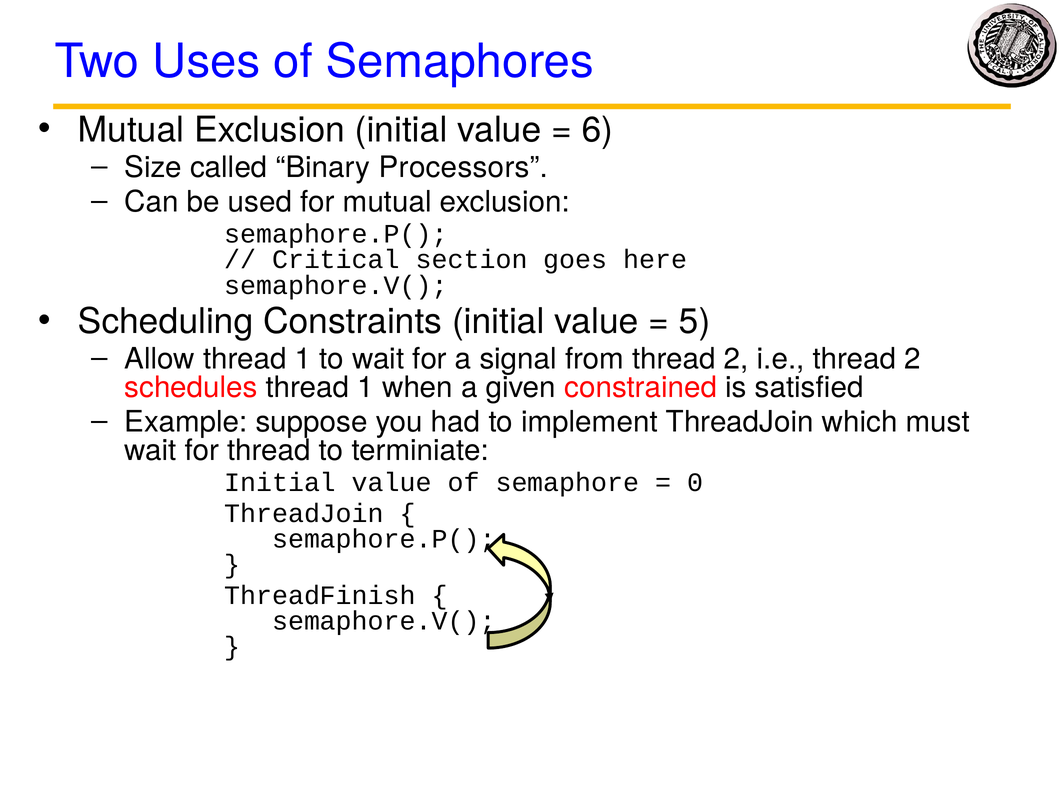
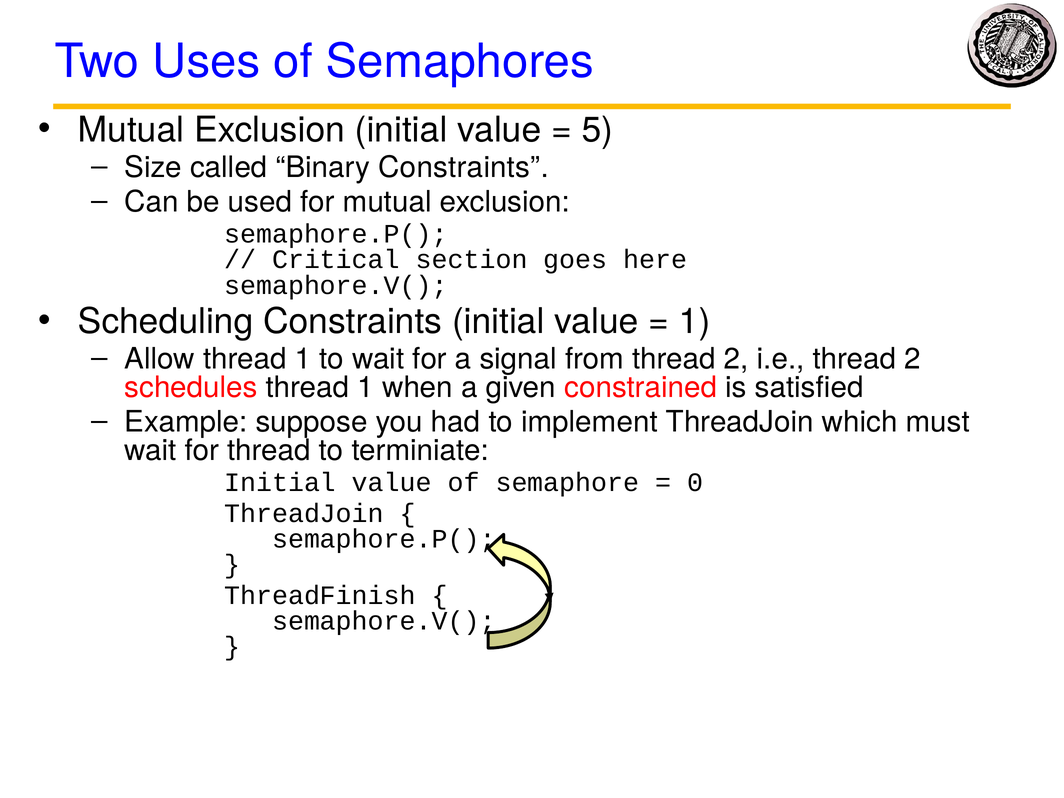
6: 6 -> 5 (597, 130)
Binary Processors: Processors -> Constraints (464, 167)
5: 5 -> 1 (695, 322)
